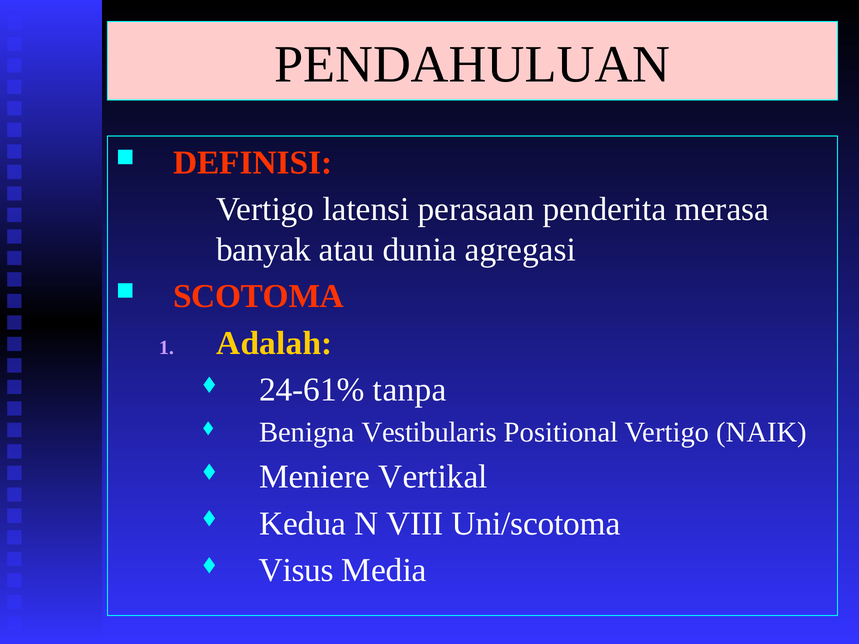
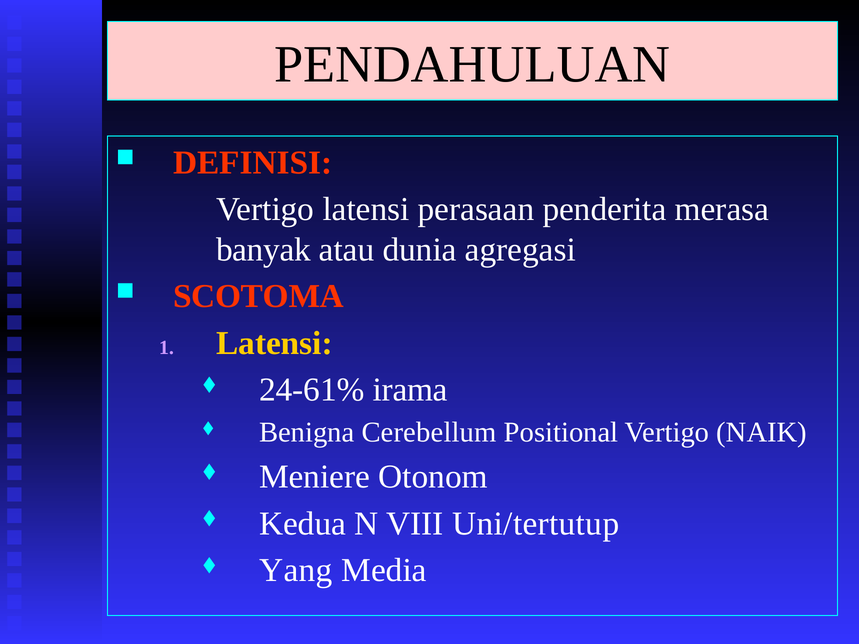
Adalah: Adalah -> Latensi (274, 343)
tanpa: tanpa -> irama (410, 390)
Vestibularis: Vestibularis -> Cerebellum (429, 433)
Vertikal: Vertikal -> Otonom (433, 477)
Uni/scotoma: Uni/scotoma -> Uni/tertutup (536, 524)
Visus: Visus -> Yang (296, 571)
